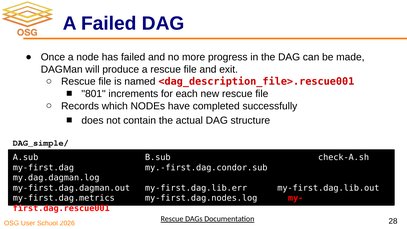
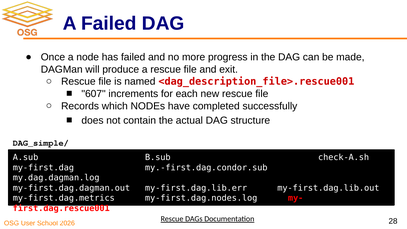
801: 801 -> 607 (94, 94)
